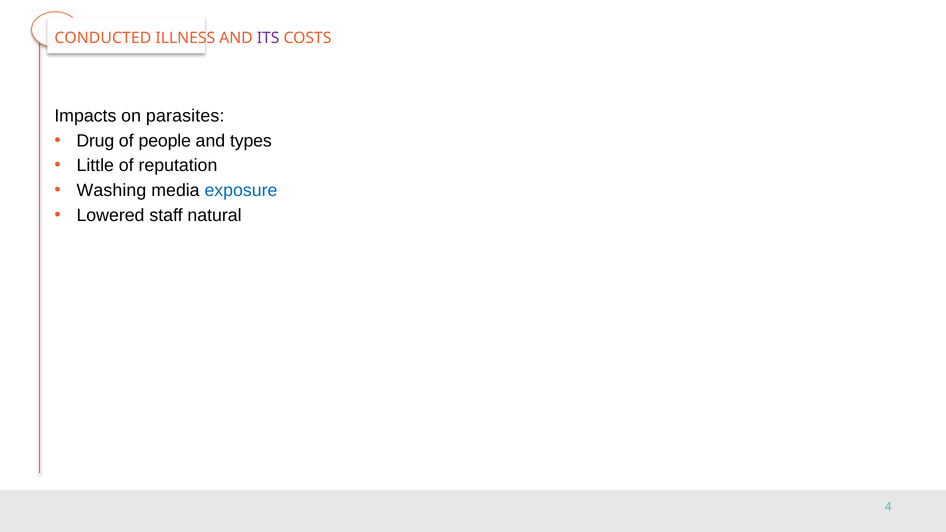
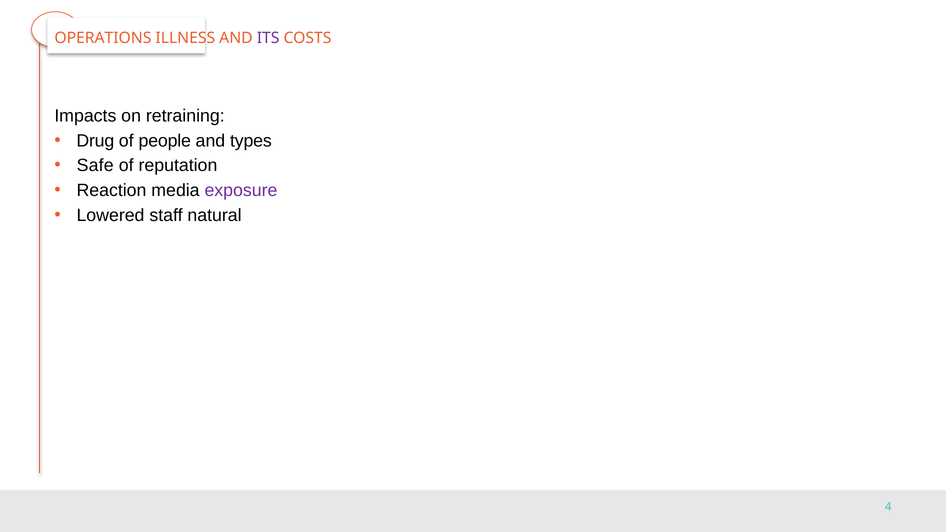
CONDUCTED: CONDUCTED -> OPERATIONS (103, 38)
parasites: parasites -> retraining (185, 116)
Little: Little -> Safe (95, 166)
Washing: Washing -> Reaction (112, 190)
exposure colour: blue -> purple (241, 190)
